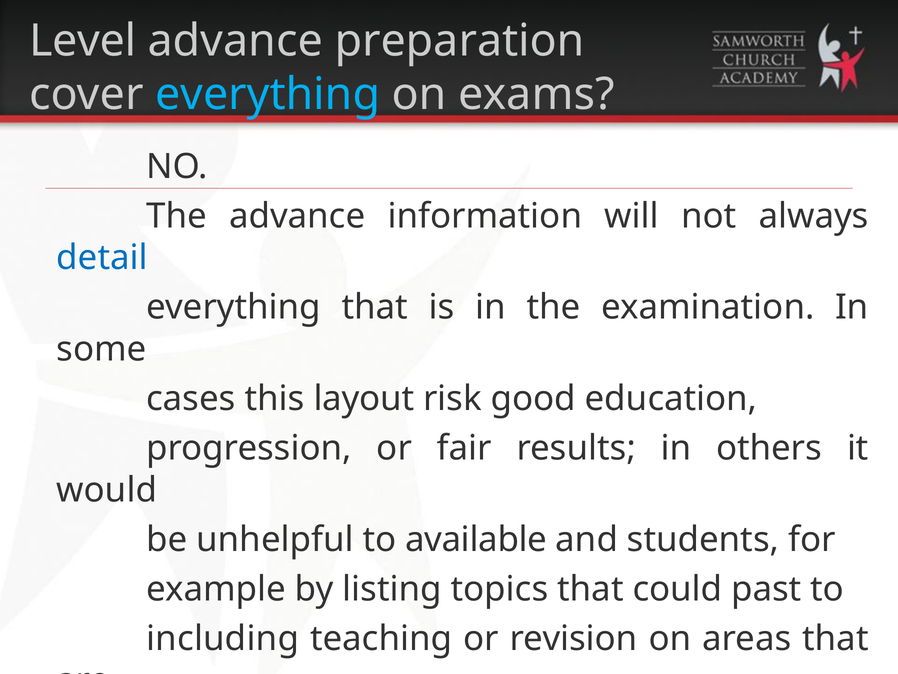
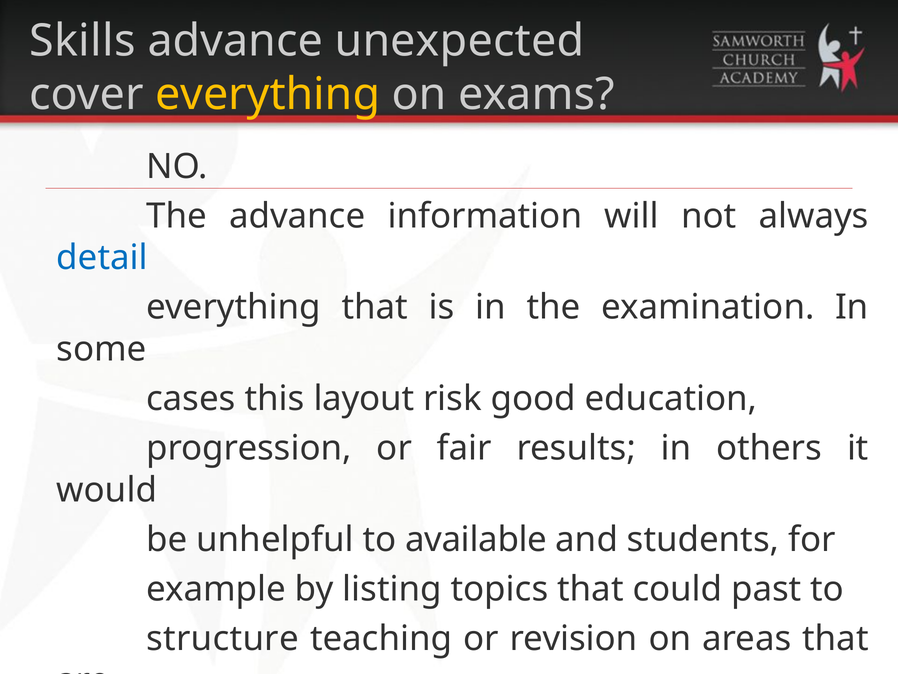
Level: Level -> Skills (82, 41)
preparation: preparation -> unexpected (460, 41)
everything colour: light blue -> yellow (268, 95)
including: including -> structure (223, 638)
